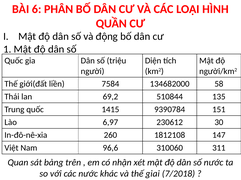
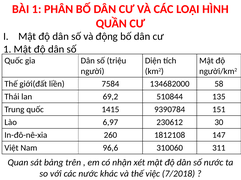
BÀI 6: 6 -> 1 (37, 9)
giai: giai -> việc (153, 174)
